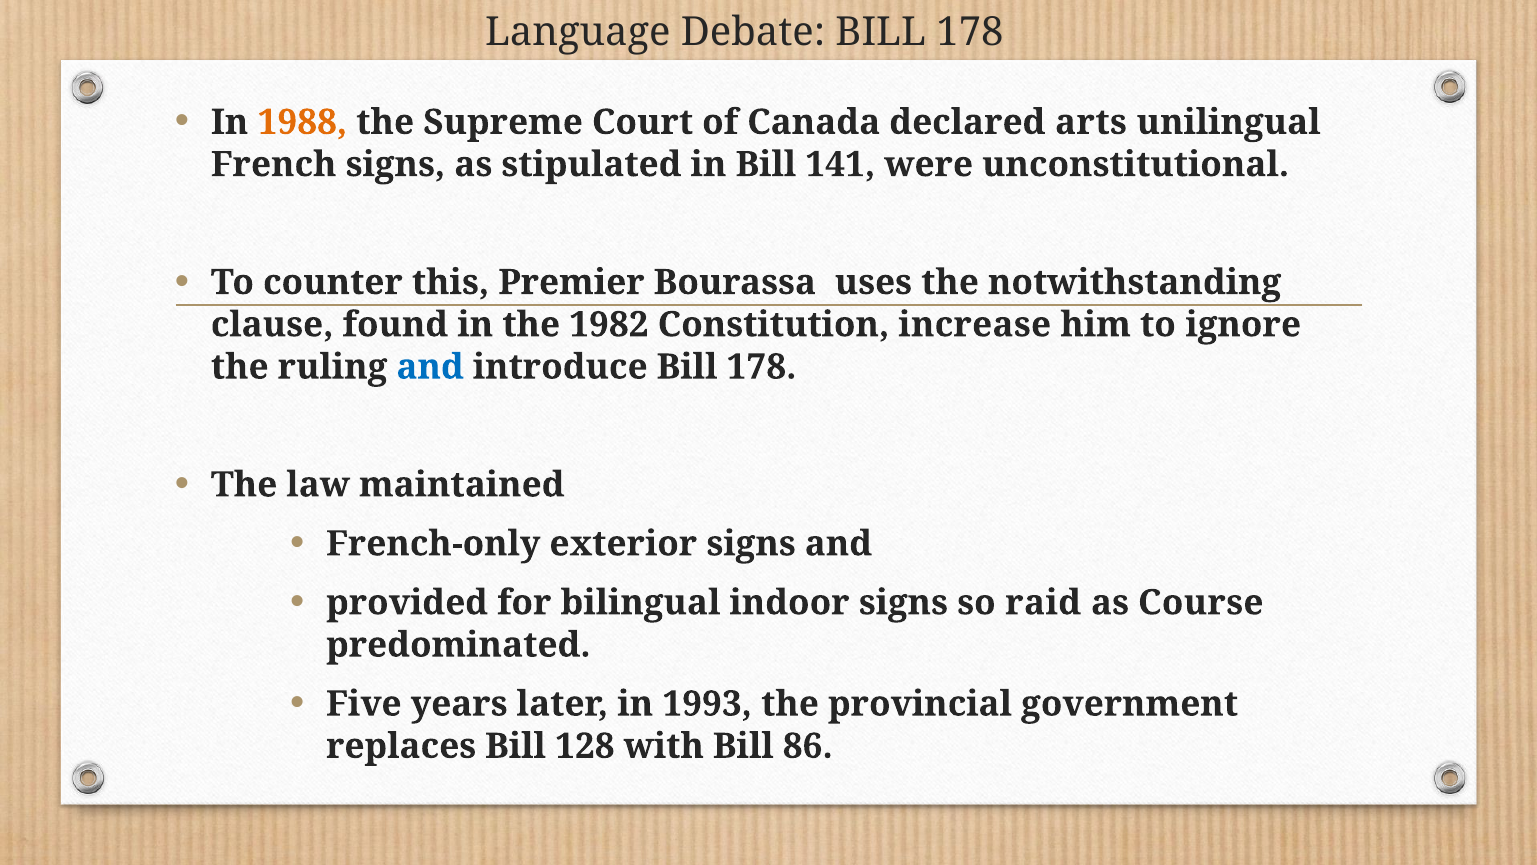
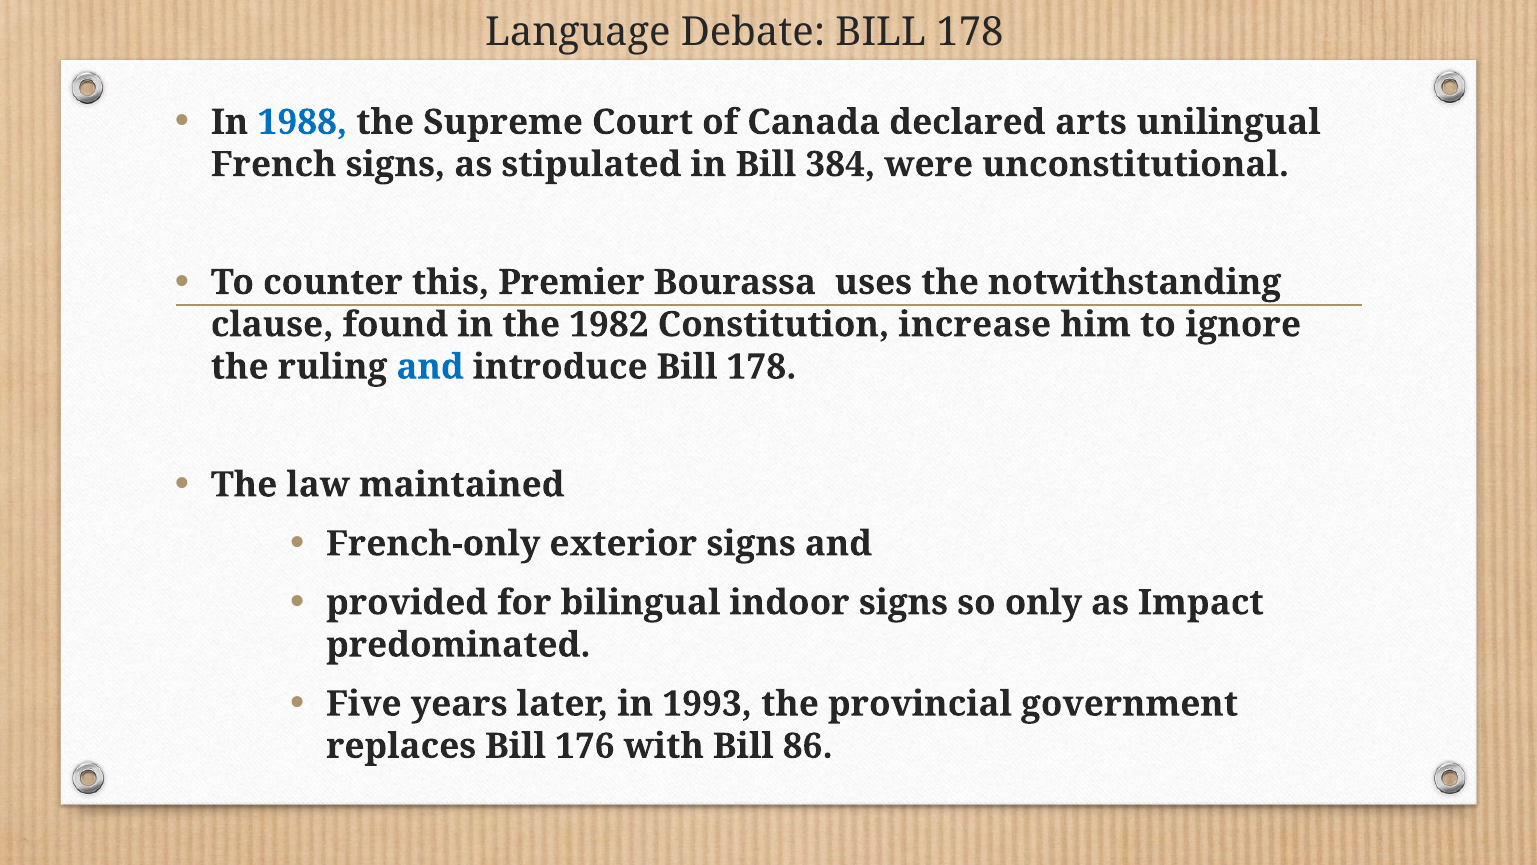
1988 colour: orange -> blue (302, 122)
141: 141 -> 384 (840, 164)
raid: raid -> only (1043, 602)
Course: Course -> Impact (1201, 602)
128: 128 -> 176 (585, 746)
